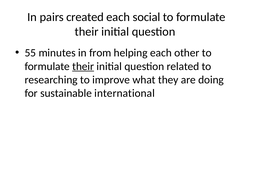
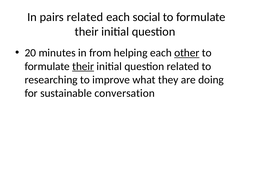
pairs created: created -> related (85, 17)
55: 55 -> 20 (30, 53)
other underline: none -> present (187, 53)
international: international -> conversation (125, 94)
